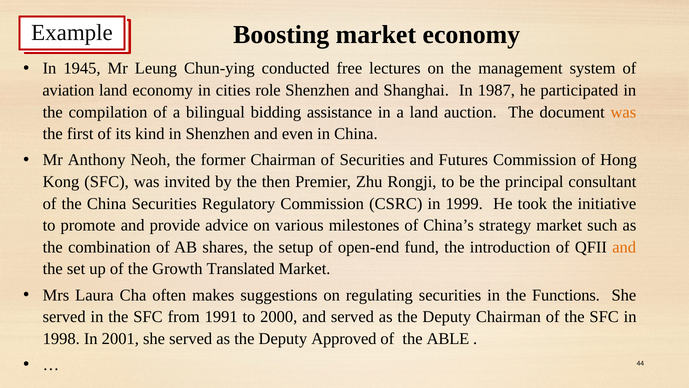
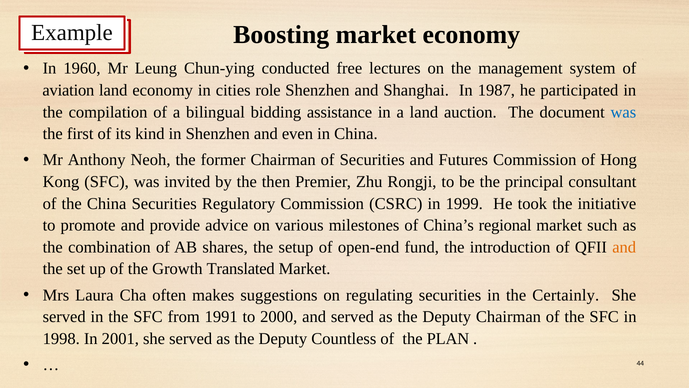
1945: 1945 -> 1960 (82, 68)
was colour: orange -> blue (623, 112)
strategy: strategy -> regional (505, 225)
Functions: Functions -> Certainly (566, 295)
Approved: Approved -> Countless (344, 338)
ABLE: ABLE -> PLAN (448, 338)
